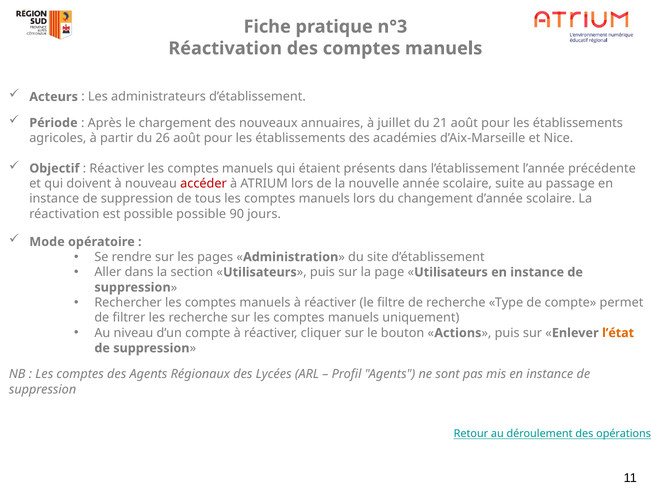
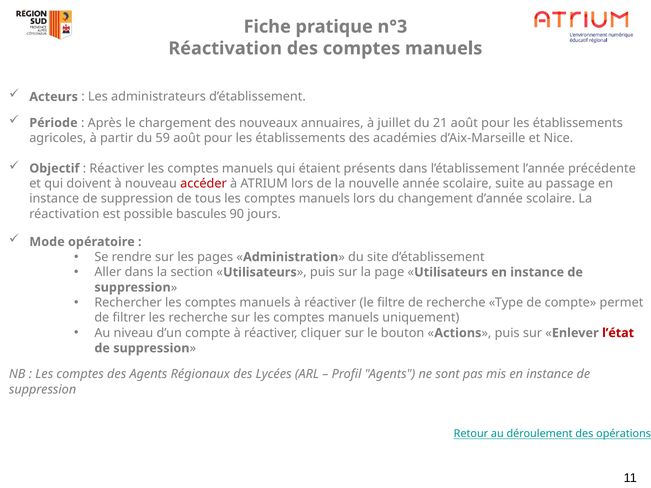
26: 26 -> 59 (163, 138)
possible possible: possible -> bascules (201, 214)
l’état colour: orange -> red (618, 333)
